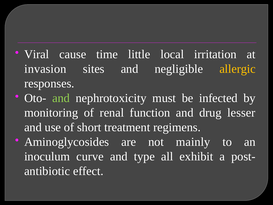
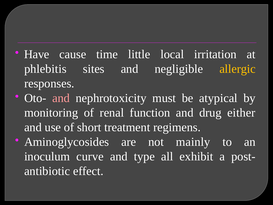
Viral: Viral -> Have (37, 54)
invasion: invasion -> phlebitis (45, 69)
and colour: light green -> pink (61, 98)
infected: infected -> atypical (218, 98)
lesser: lesser -> either (241, 113)
